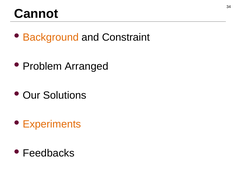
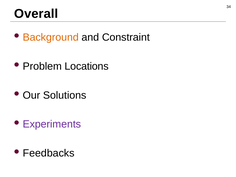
Cannot: Cannot -> Overall (36, 14)
Arranged: Arranged -> Locations (87, 66)
Experiments colour: orange -> purple (52, 124)
